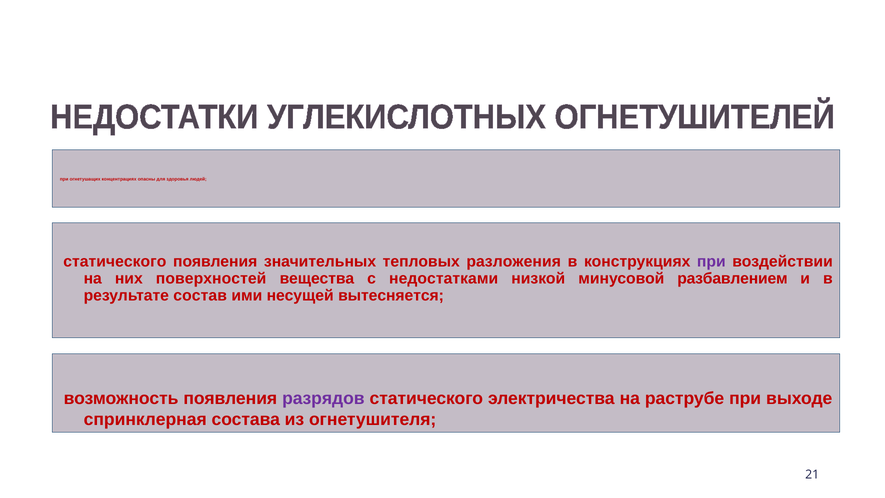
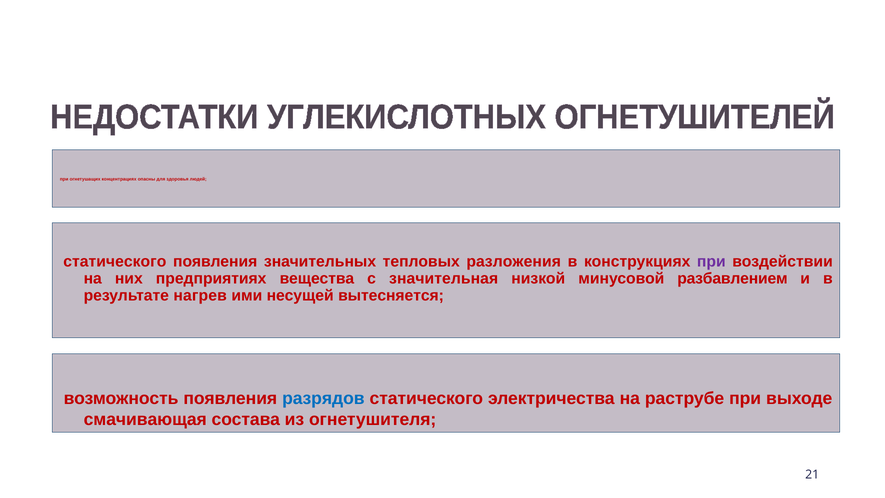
поверхностей: поверхностей -> предприятиях (211, 278)
недостатками: недостатками -> значительная (444, 278)
состав: состав -> нагрев (200, 295)
разрядов colour: purple -> blue (323, 398)
спринклерная: спринклерная -> смачивающая (145, 419)
